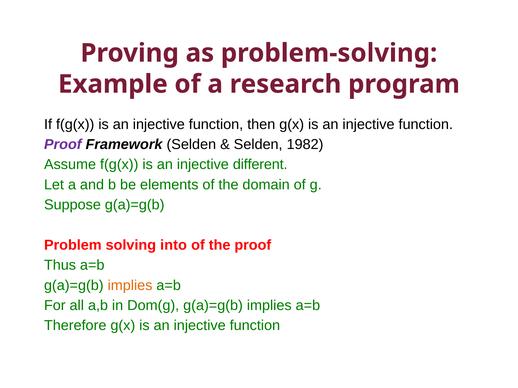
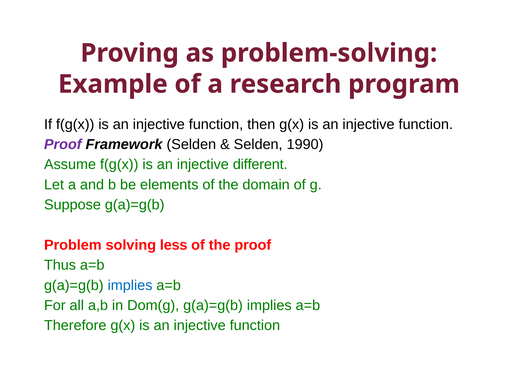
1982: 1982 -> 1990 (305, 145)
into: into -> less (174, 245)
implies colour: orange -> blue (130, 286)
